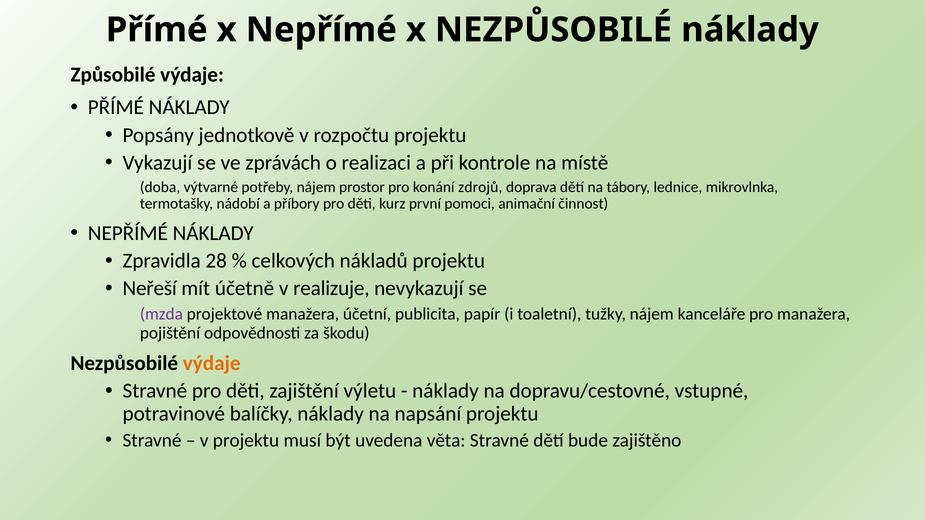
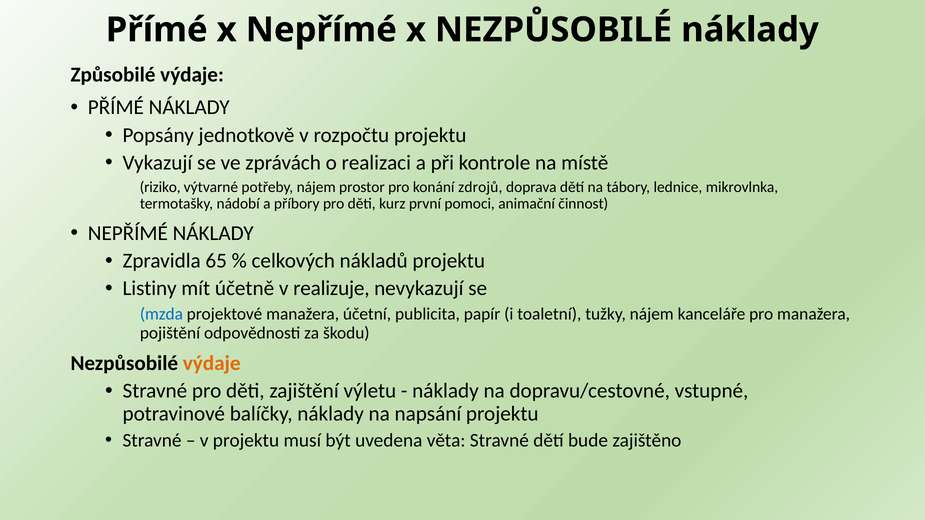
doba: doba -> riziko (160, 187)
28: 28 -> 65 (216, 261)
Neřeší: Neřeší -> Listiny (150, 289)
mzda colour: purple -> blue (161, 314)
